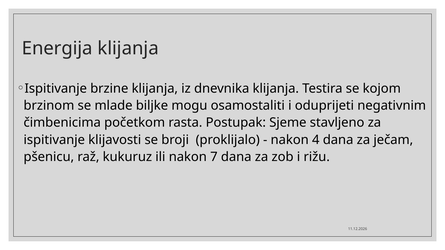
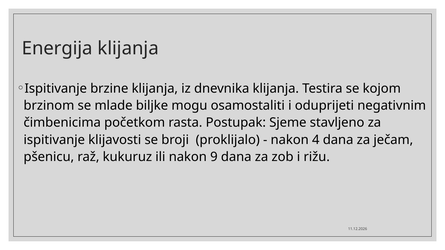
7: 7 -> 9 (214, 157)
